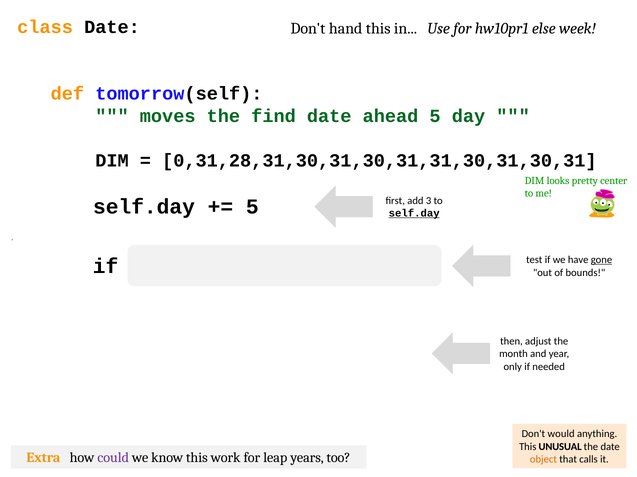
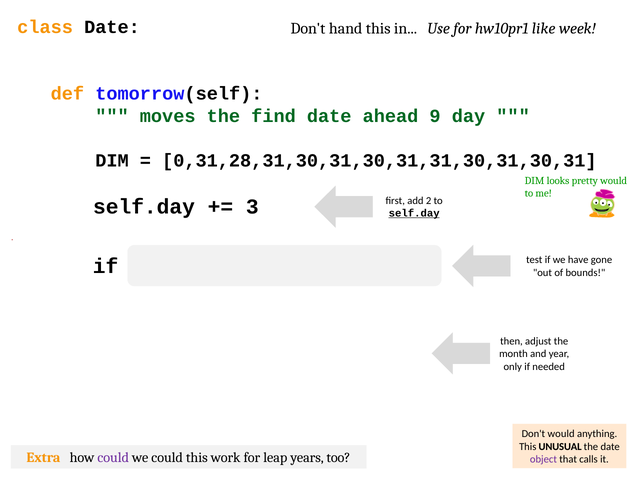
else: else -> like (544, 29)
ahead 5: 5 -> 9 (435, 116)
pretty center: center -> would (614, 181)
3: 3 -> 2 (429, 201)
5: 5 -> 3 (252, 207)
gone underline: present -> none (601, 260)
we know: know -> could (167, 459)
object colour: orange -> purple (543, 460)
